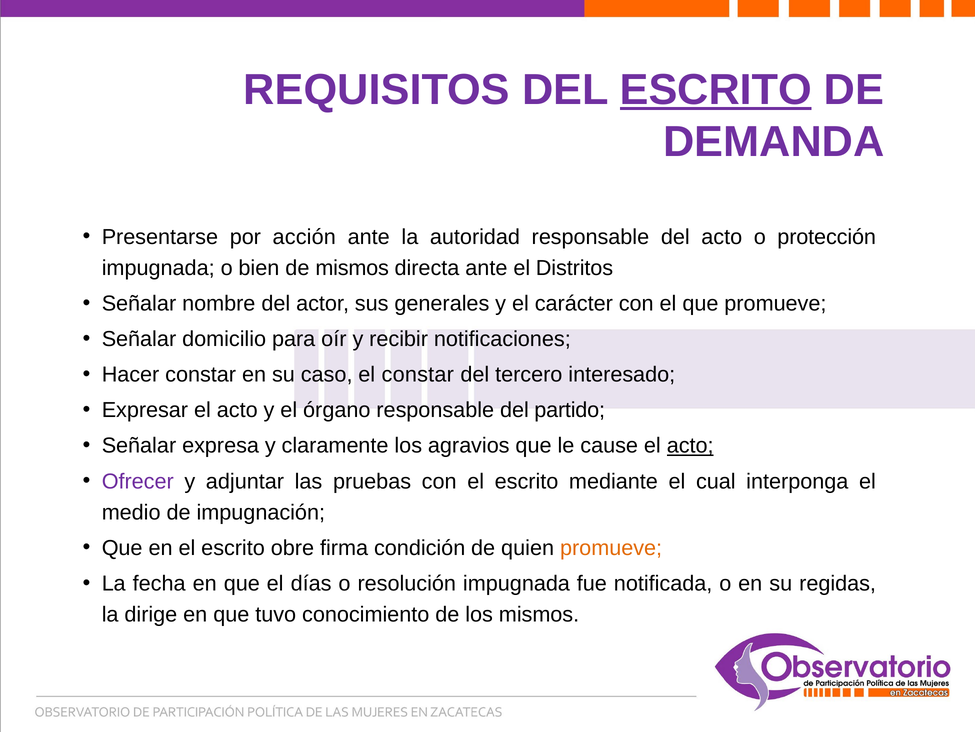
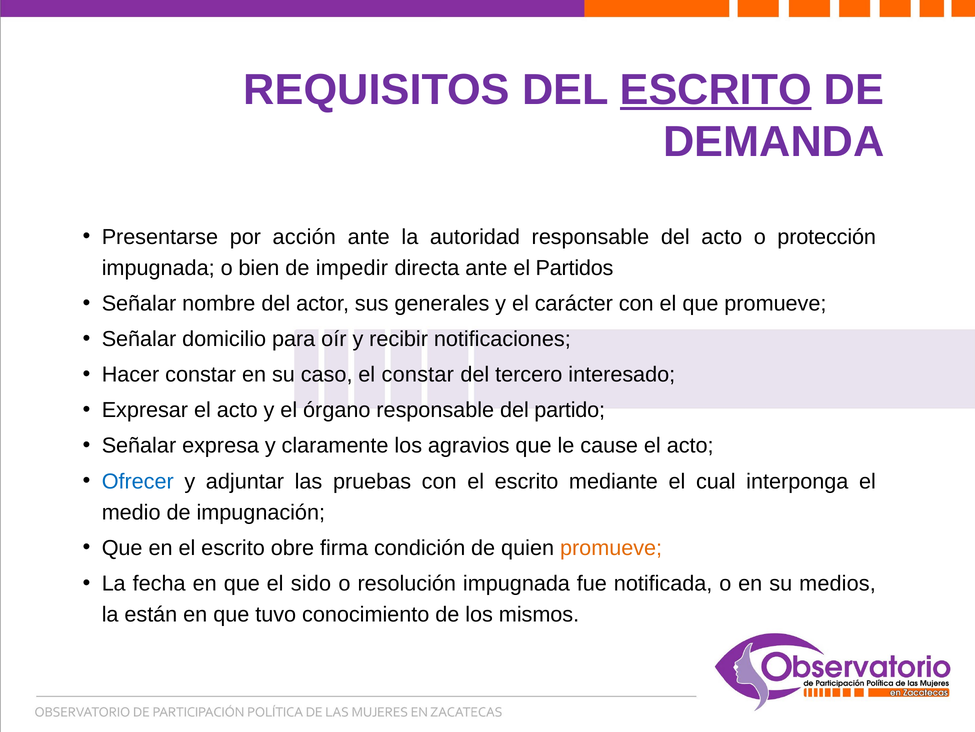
de mismos: mismos -> impedir (352, 268)
Distritos: Distritos -> Partidos (575, 268)
acto underline: present -> none (690, 445)
Ofrecer colour: purple -> blue (138, 481)
días: días -> sido (311, 583)
regidas: regidas -> medios (838, 583)
dirige: dirige -> están (151, 614)
